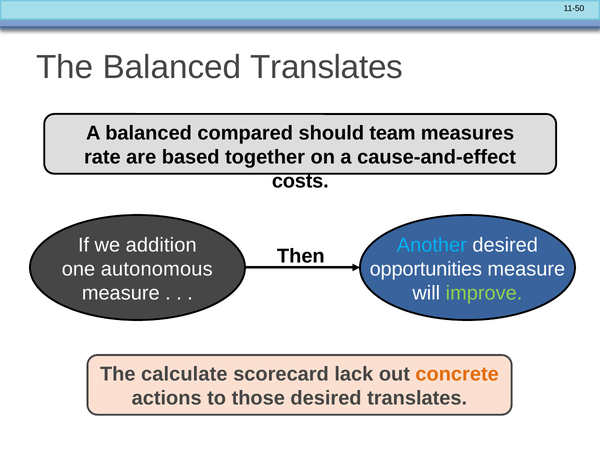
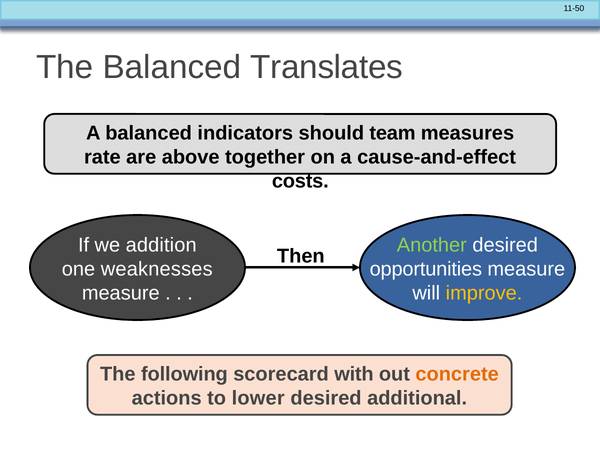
compared: compared -> indicators (245, 133)
based: based -> above (191, 157)
Another colour: light blue -> light green (432, 245)
autonomous: autonomous -> weaknesses (157, 269)
improve colour: light green -> yellow (484, 293)
calculate: calculate -> following (184, 374)
lack: lack -> with (354, 374)
those: those -> lower (258, 398)
desired translates: translates -> additional (417, 398)
